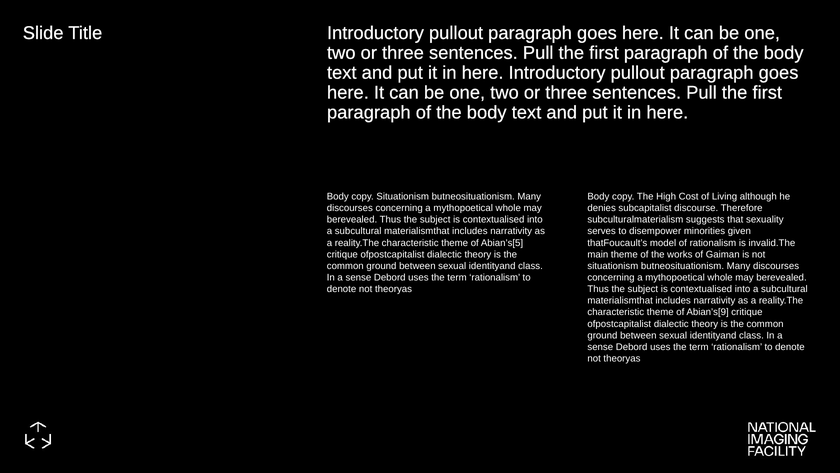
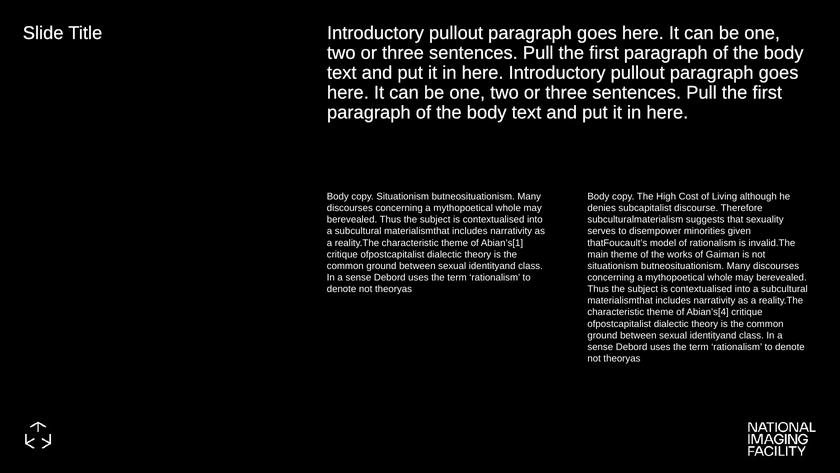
Abian’s[5: Abian’s[5 -> Abian’s[1 (502, 243)
Abian’s[9: Abian’s[9 -> Abian’s[4 (708, 312)
